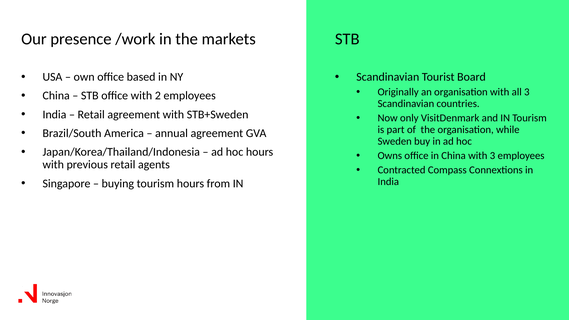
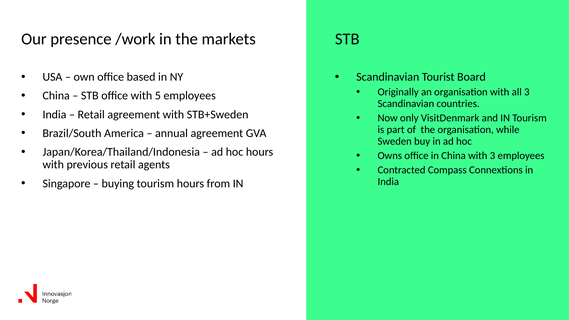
2: 2 -> 5 (158, 96)
